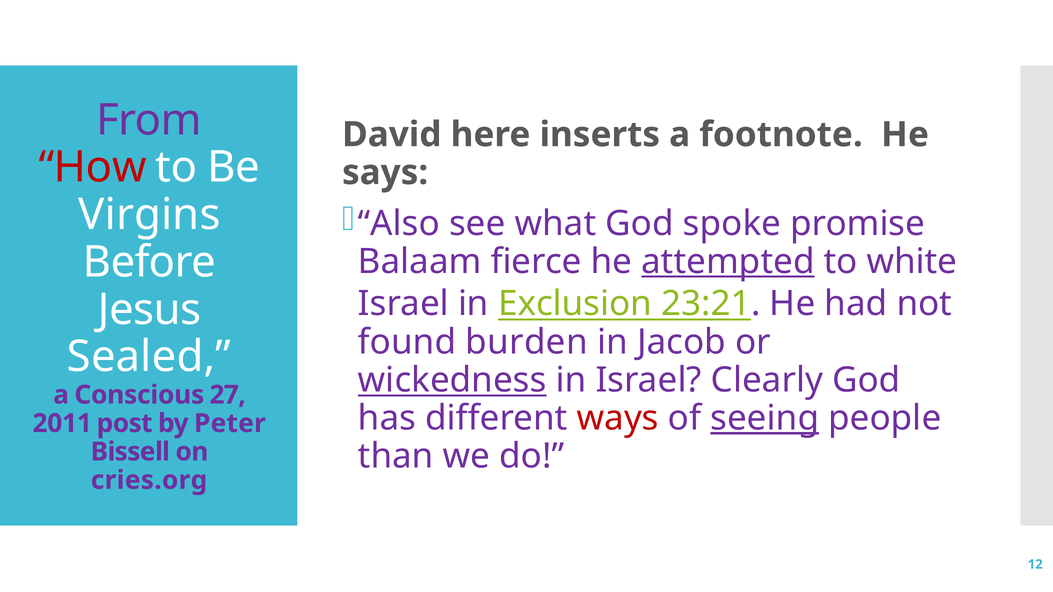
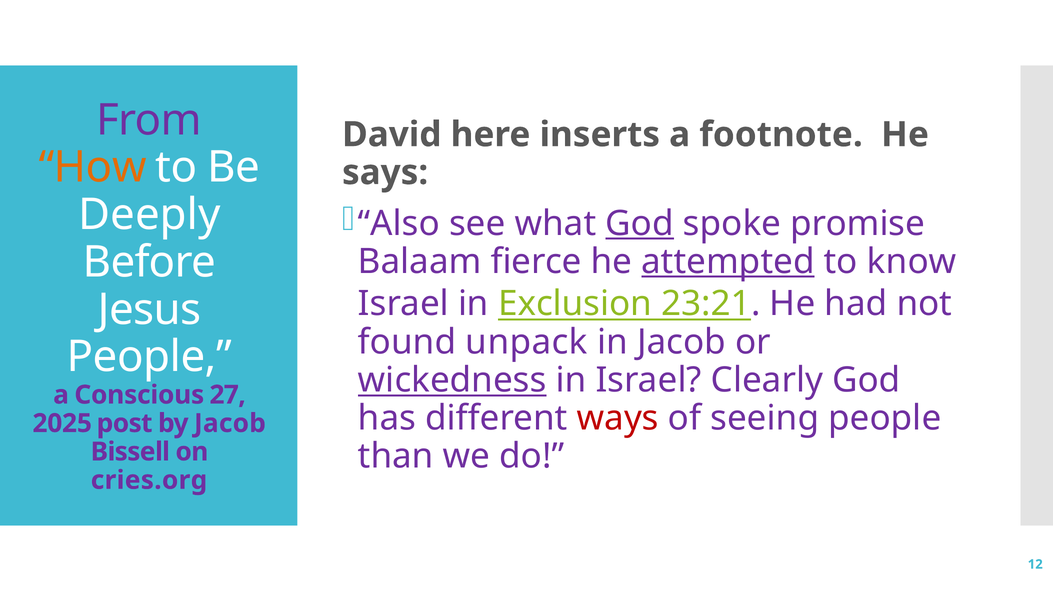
How colour: red -> orange (93, 168)
Virgins: Virgins -> Deeply (149, 215)
God underline: none -> present (640, 224)
white: white -> know (912, 262)
burden: burden -> unpack (526, 343)
Sealed: Sealed -> People (149, 357)
seeing underline: present -> none (765, 418)
2011: 2011 -> 2025 (62, 424)
by Peter: Peter -> Jacob (230, 424)
